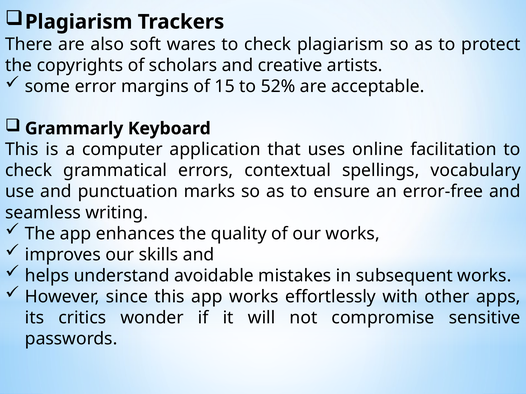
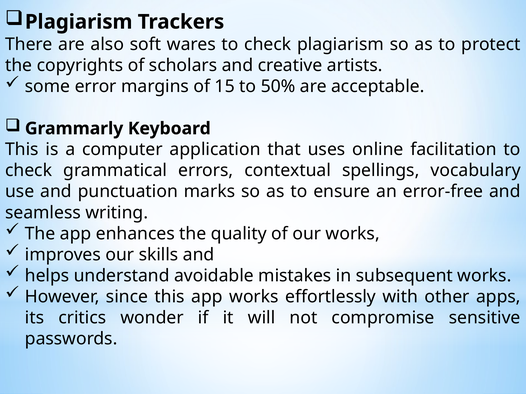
52%: 52% -> 50% (278, 87)
